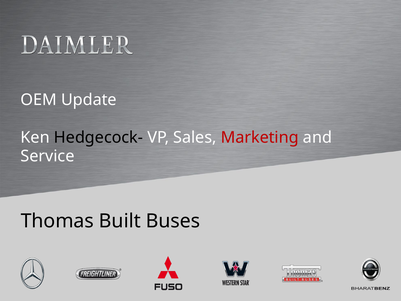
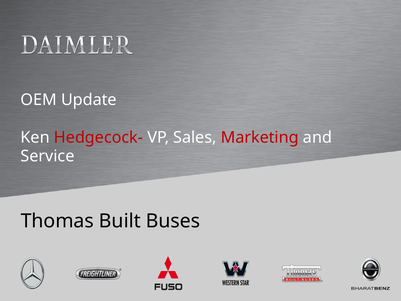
Hedgecock- colour: black -> red (99, 137)
